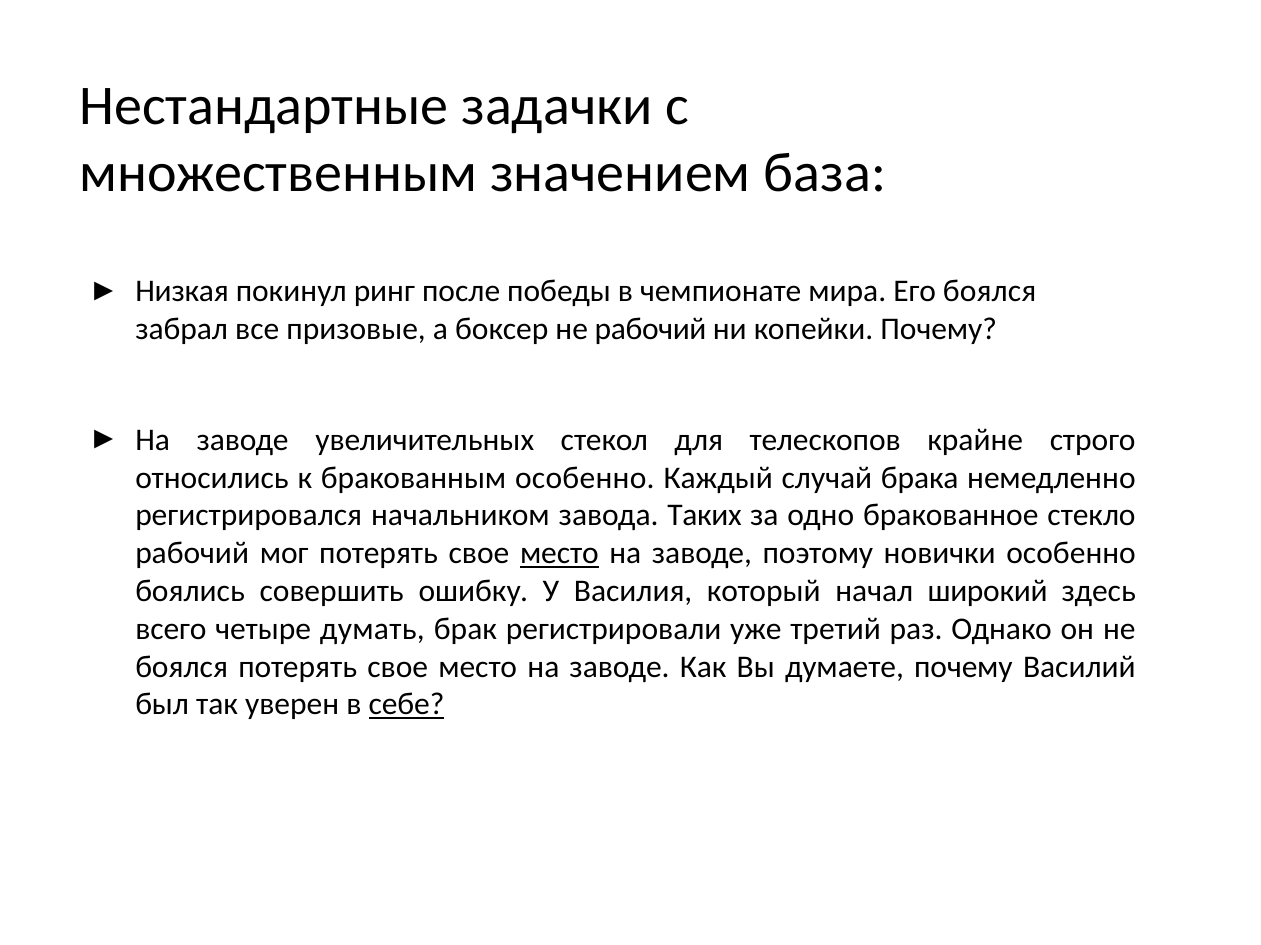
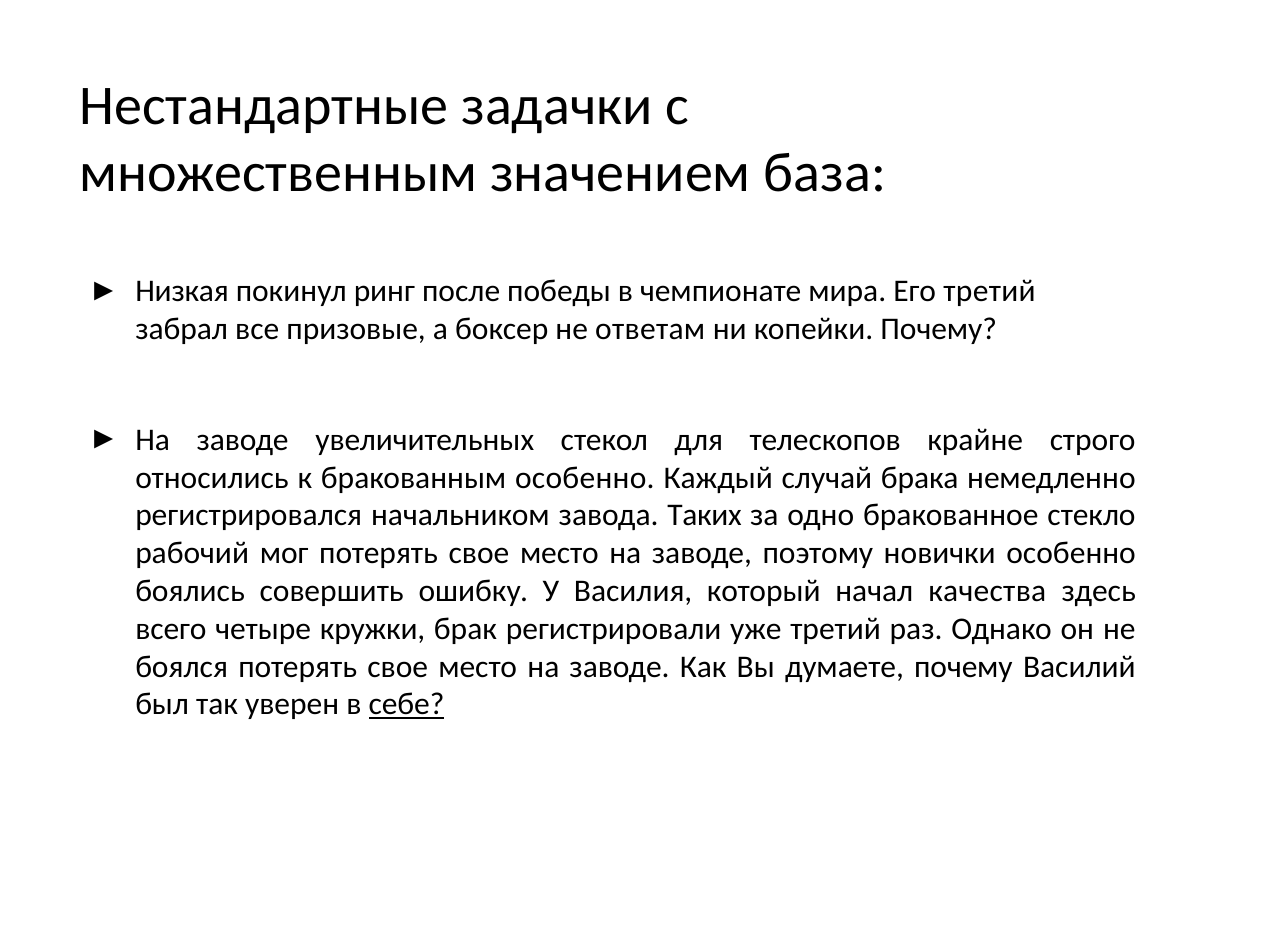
Его боялся: боялся -> третий (990, 292)
не рабочий: рабочий -> ответам (650, 330)
место underline: present -> none (559, 554)
широкий: широкий -> качества (987, 592)
думать: думать -> кружки (373, 629)
